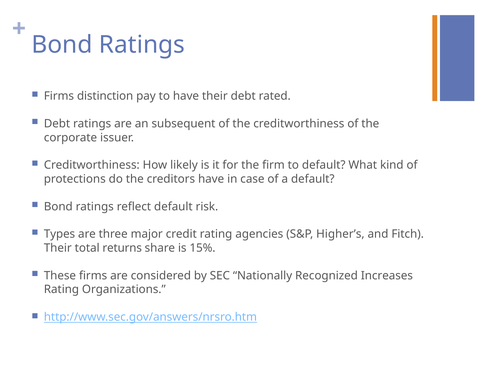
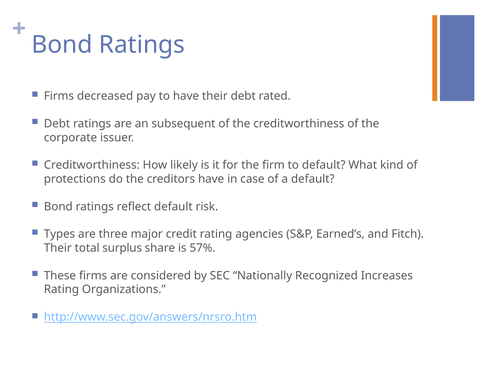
distinction: distinction -> decreased (105, 96)
Higher’s: Higher’s -> Earned’s (340, 234)
returns: returns -> surplus (122, 248)
15%: 15% -> 57% (203, 248)
